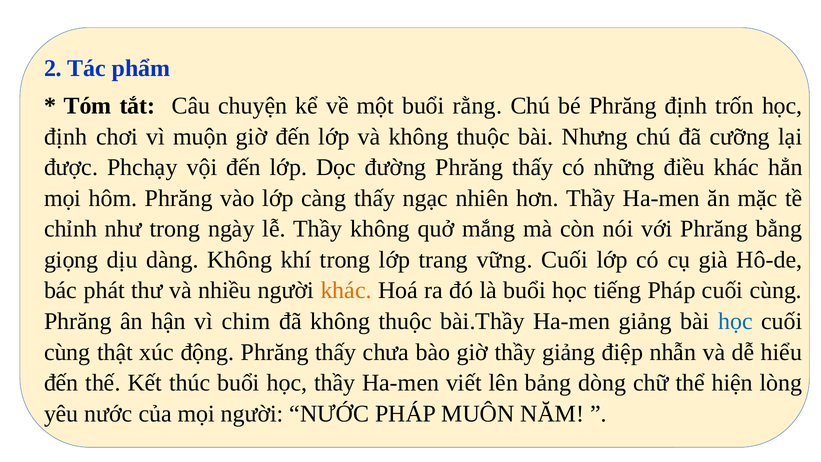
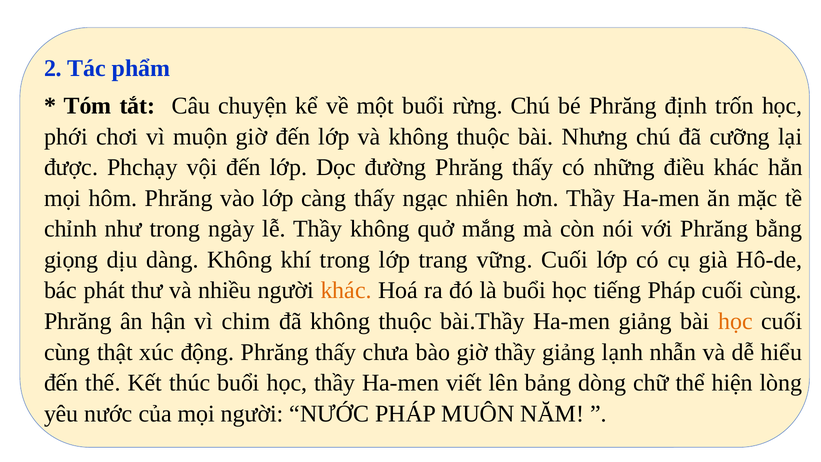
rằng: rằng -> rừng (478, 106)
định: định -> phới (66, 137)
học colour: blue -> orange (735, 321)
điệp: điệp -> lạnh (622, 352)
